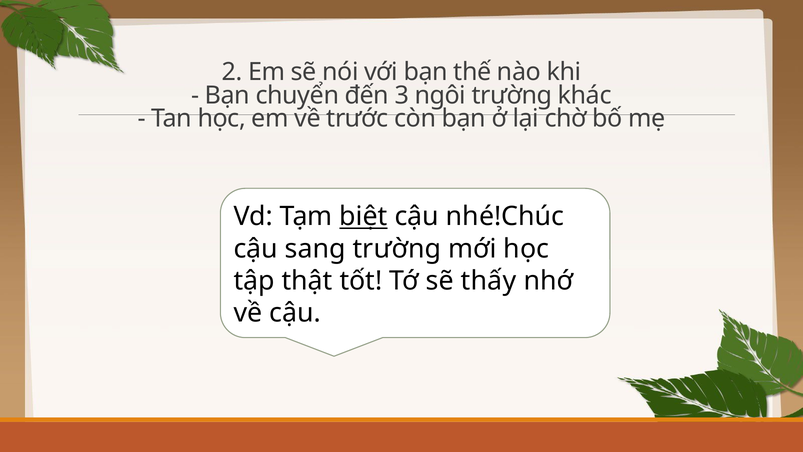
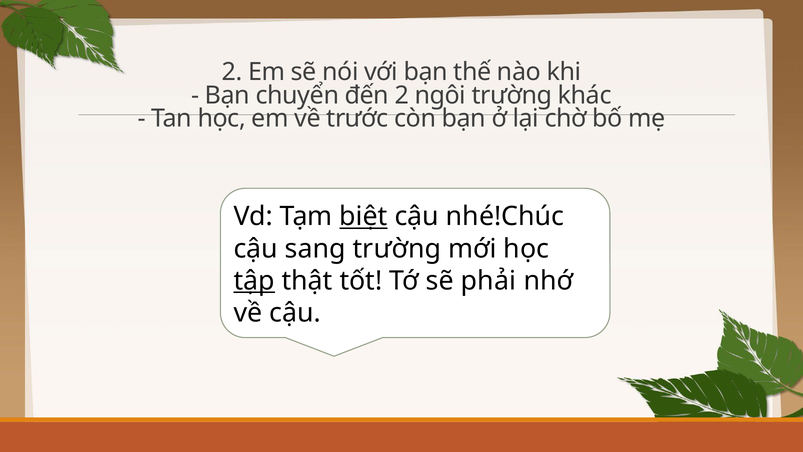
đến 3: 3 -> 2 (402, 95)
tập underline: none -> present (254, 281)
thấy: thấy -> phải (489, 281)
